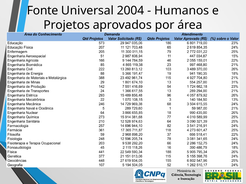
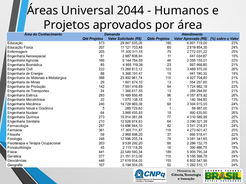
Fonte: Fonte -> Áreas (43, 11)
2004: 2004 -> 2044 (131, 11)
